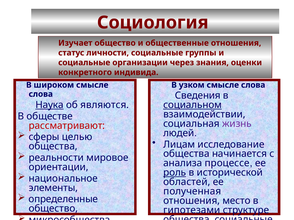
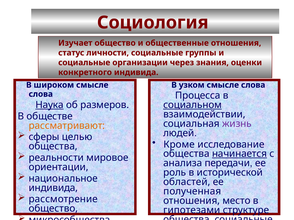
Сведения: Сведения -> Процесса (198, 96)
являются: являются -> размеров (105, 105)
рассматривают colour: red -> orange (67, 126)
Лицам: Лицам -> Кроме (179, 145)
начинается underline: none -> present (239, 154)
процессе: процессе -> передачи (227, 164)
роль underline: present -> none (175, 173)
элементы: элементы -> индивида (53, 188)
определенные: определенные -> рассмотрение (63, 200)
